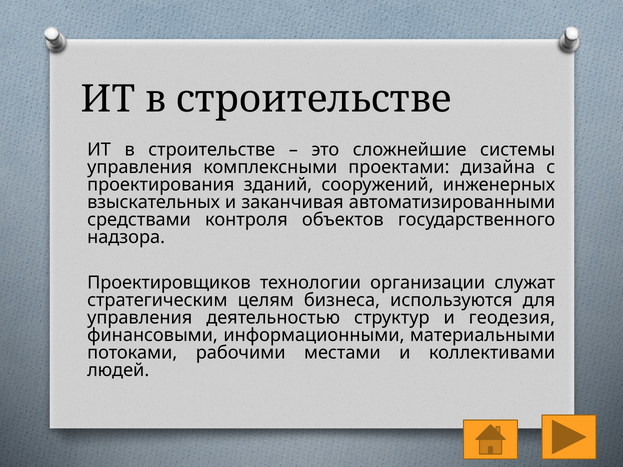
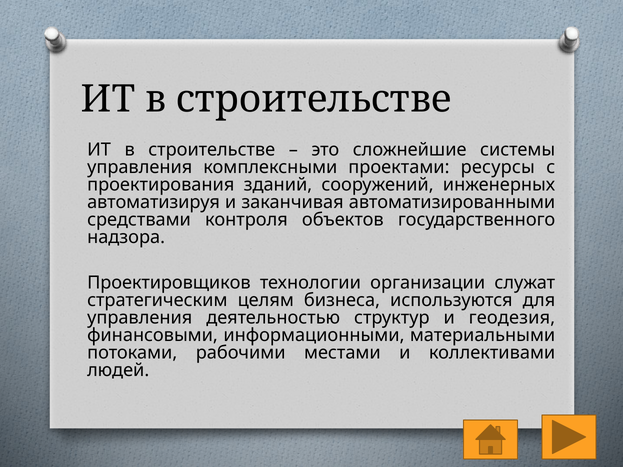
дизайна: дизайна -> ресурсы (498, 168)
взыскательных: взыскательных -> автоматизируя (154, 202)
